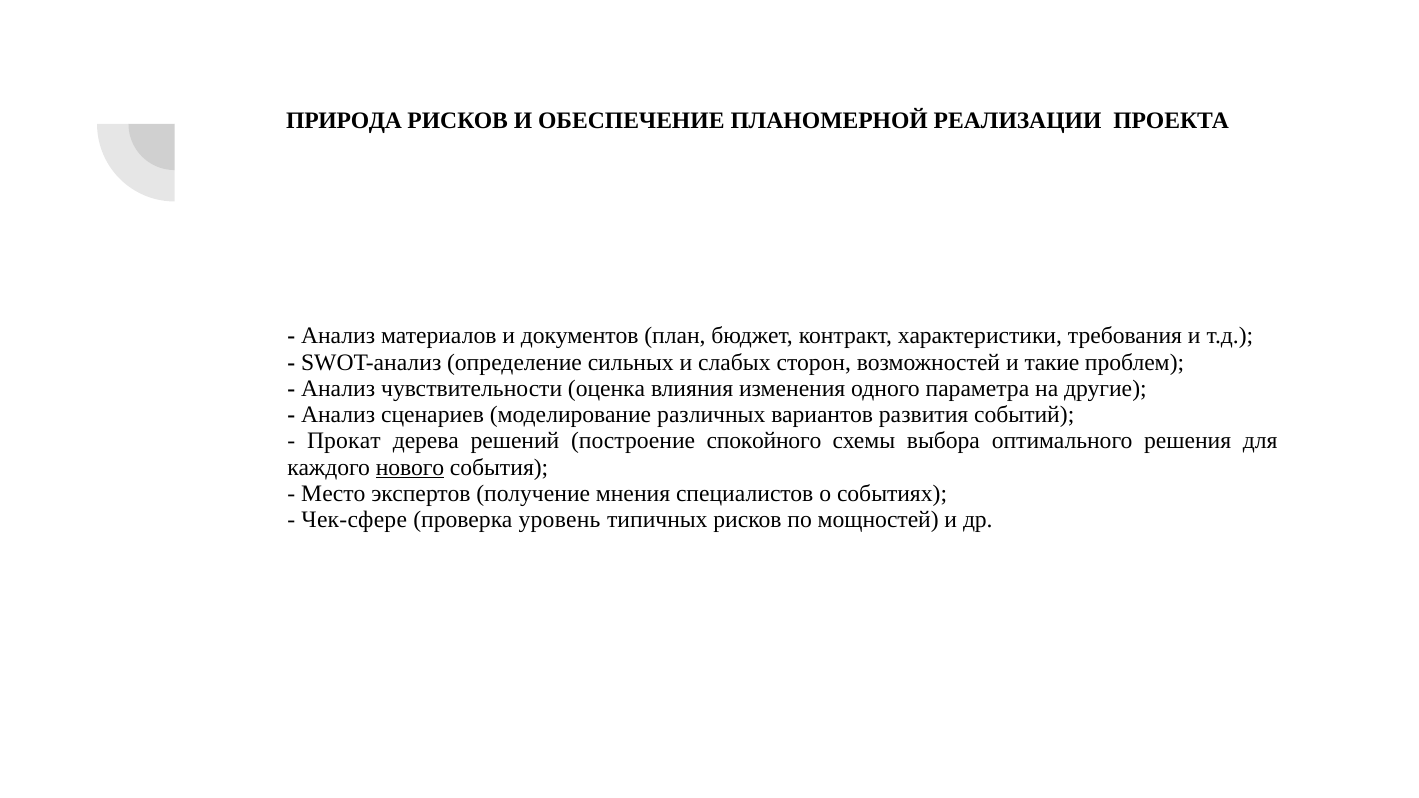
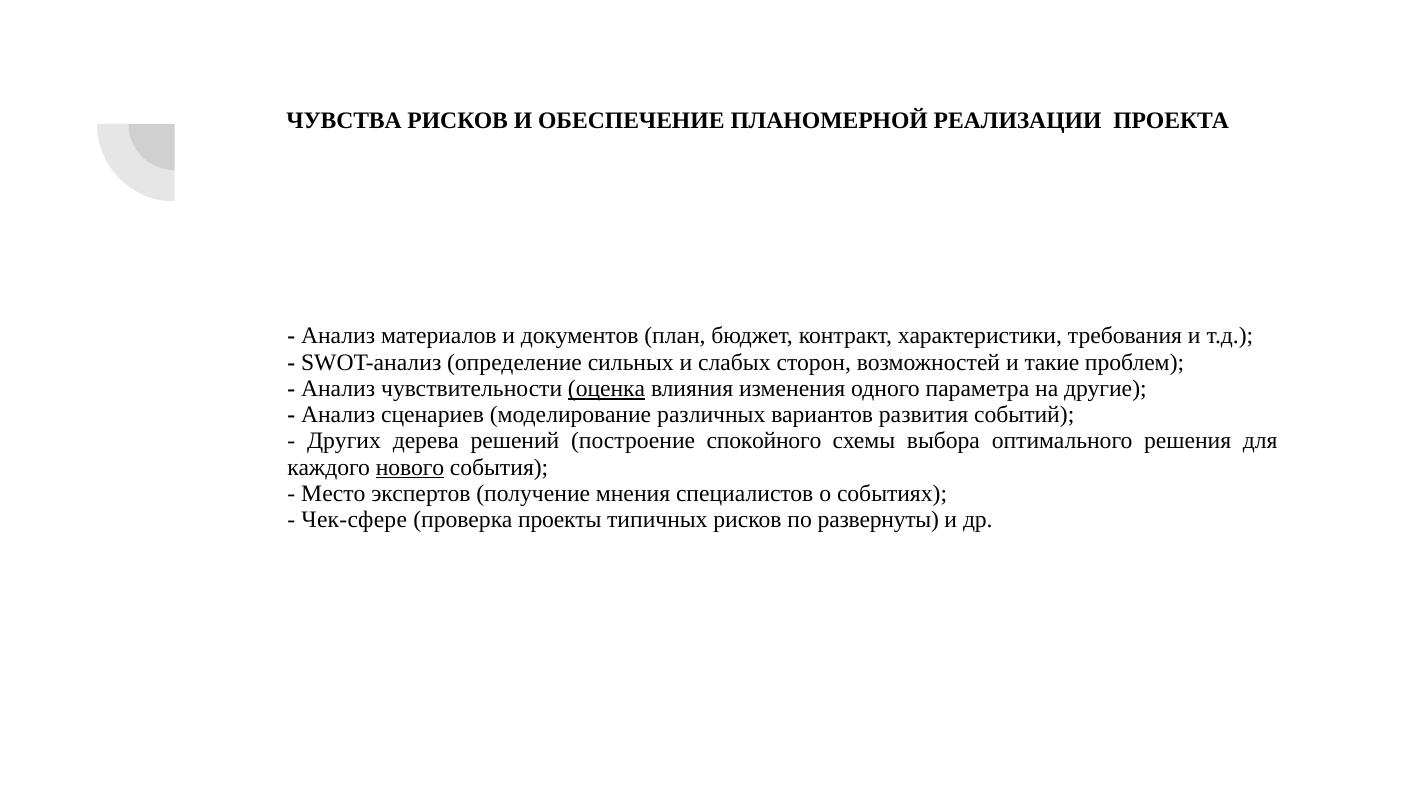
ПРИРОДА: ПРИРОДА -> ЧУВСТВА (344, 120)
оценка underline: none -> present (607, 389)
Прокат: Прокат -> Других (344, 441)
уровень: уровень -> проекты (560, 520)
мощностей: мощностей -> развернуты (878, 520)
